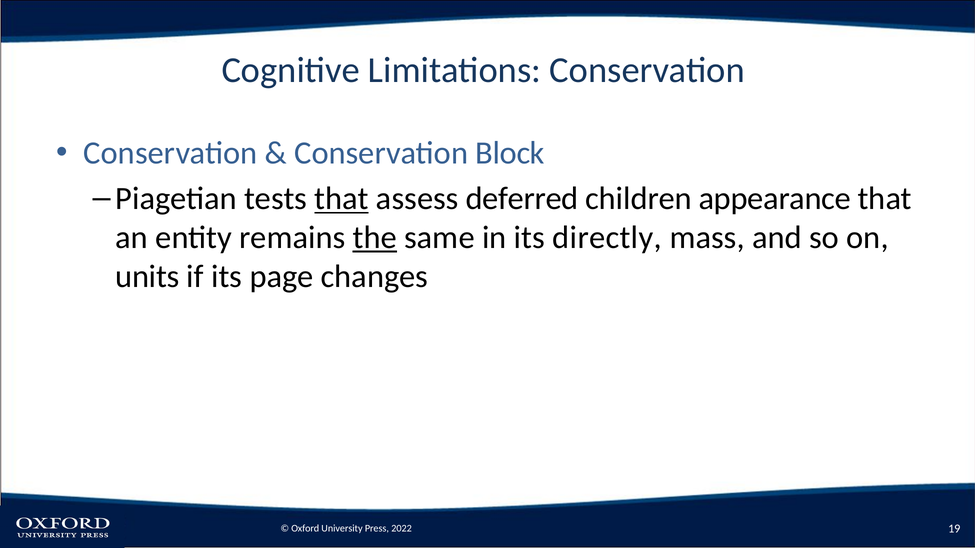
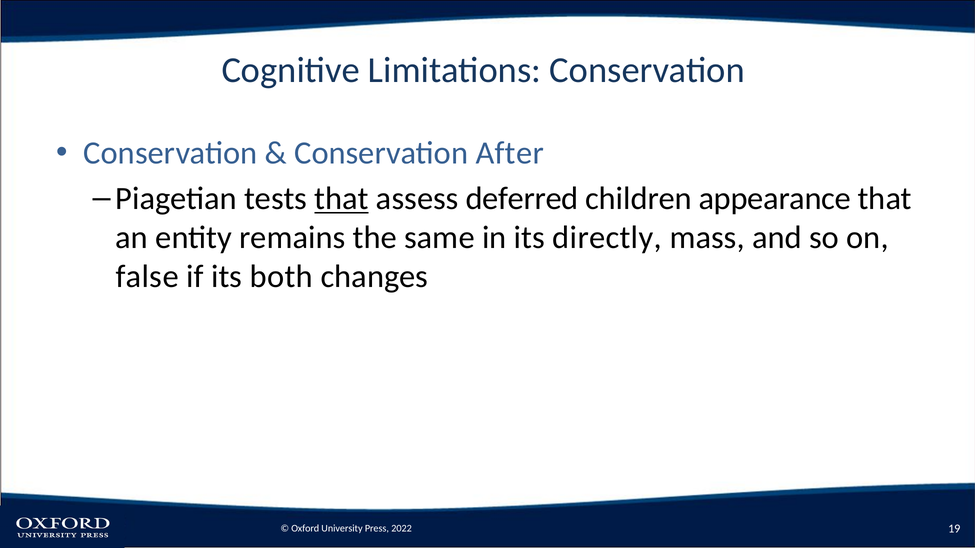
Block: Block -> After (510, 153)
the underline: present -> none (375, 238)
units: units -> false (147, 277)
page: page -> both (281, 277)
